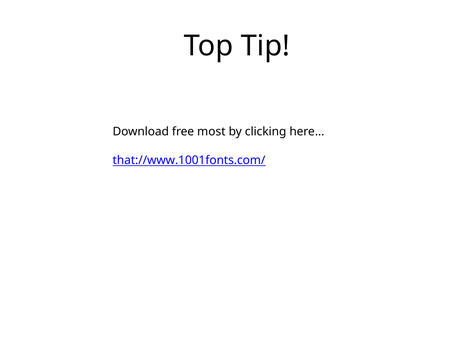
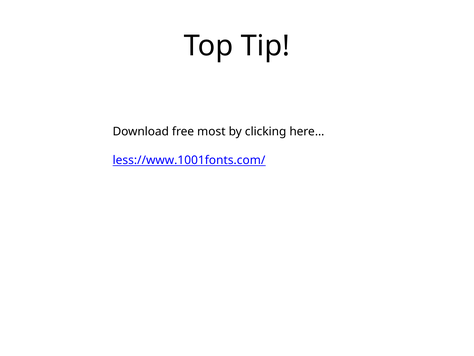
that://www.1001fonts.com/: that://www.1001fonts.com/ -> less://www.1001fonts.com/ (189, 160)
